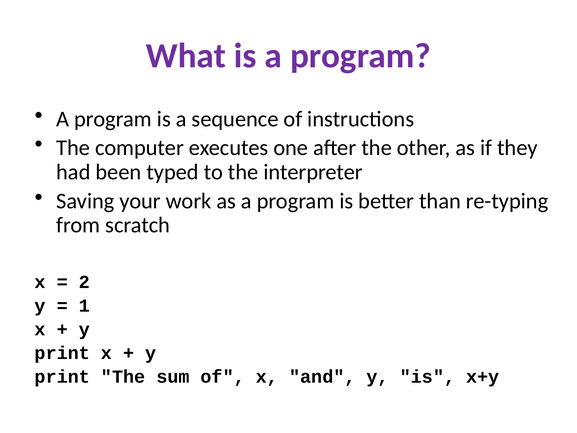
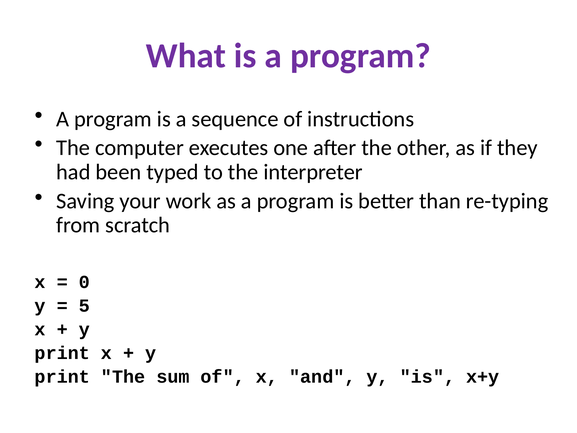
2: 2 -> 0 (84, 282)
1: 1 -> 5 (84, 306)
